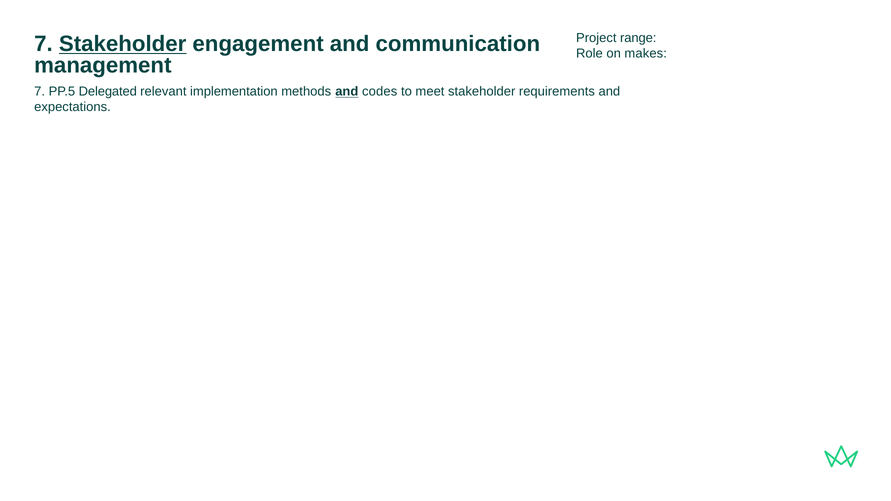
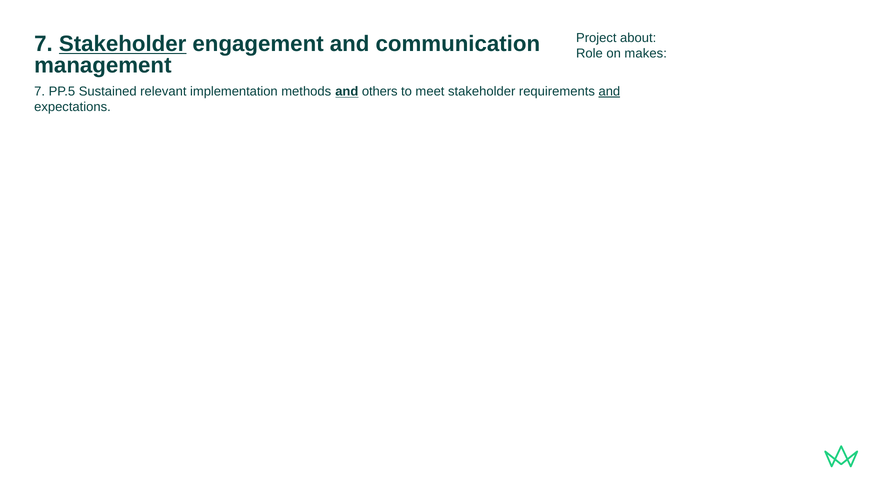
range: range -> about (638, 38)
Delegated: Delegated -> Sustained (108, 91)
codes: codes -> others (380, 91)
and underline: none -> present (609, 91)
